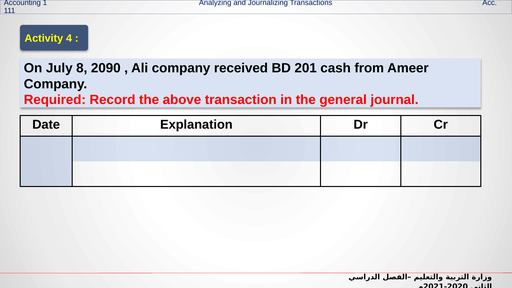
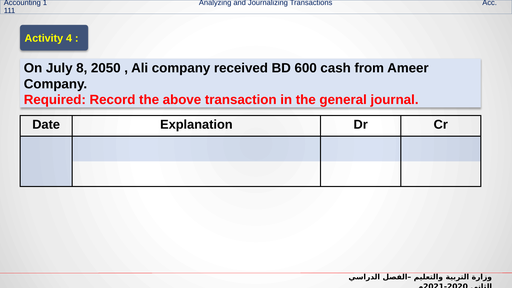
2090: 2090 -> 2050 (106, 68)
201: 201 -> 600 (306, 68)
